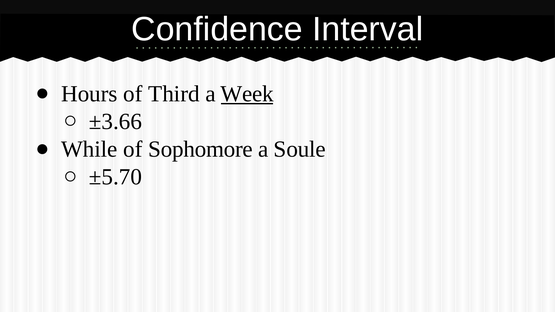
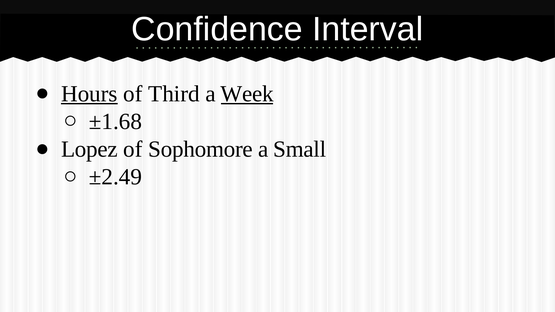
Hours underline: none -> present (89, 94)
±3.66: ±3.66 -> ±1.68 (115, 122)
While: While -> Lopez (89, 149)
Soule: Soule -> Small (300, 149)
±5.70: ±5.70 -> ±2.49 (115, 177)
